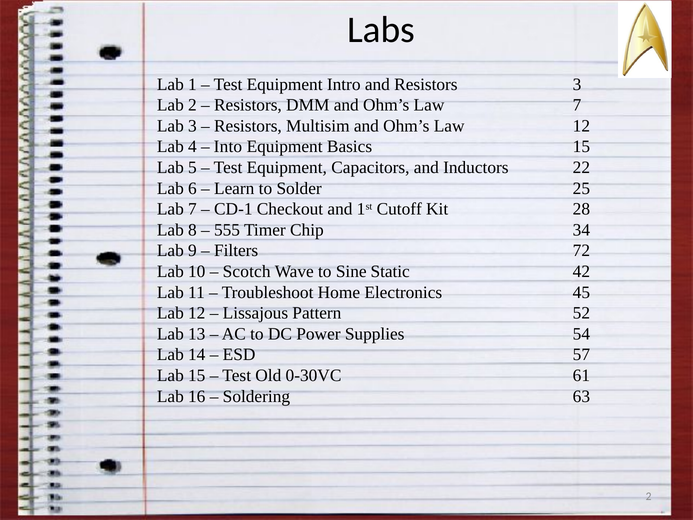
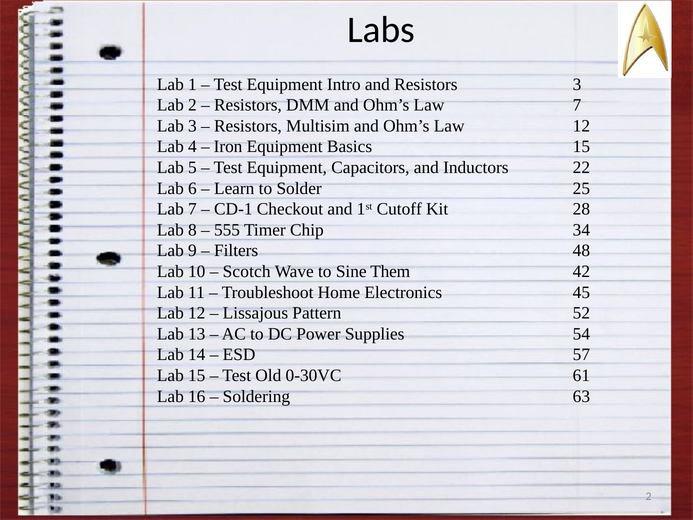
Into: Into -> Iron (228, 147)
72: 72 -> 48 (581, 251)
Static: Static -> Them (390, 271)
